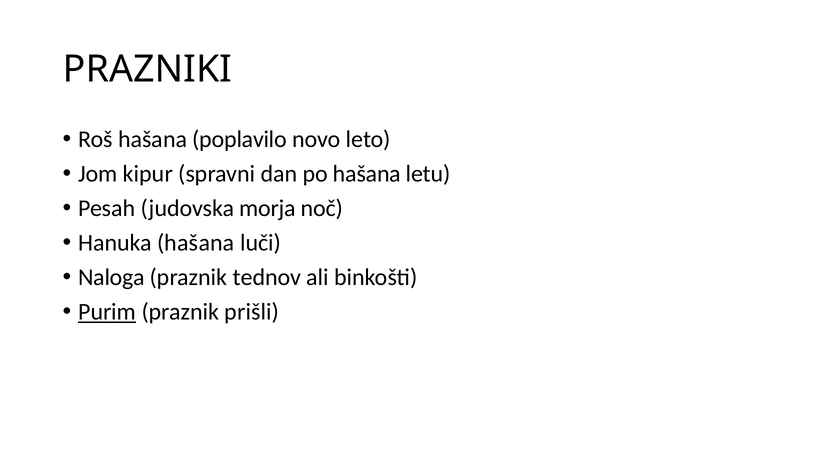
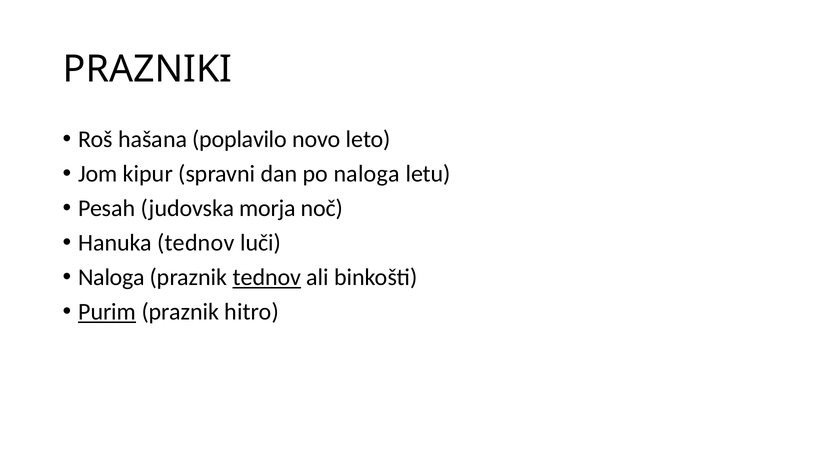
po hašana: hašana -> naloga (367, 174)
Hanuka hašana: hašana -> tednov (196, 243)
tednov underline: none -> present (267, 277)
prišli: prišli -> hitro (252, 312)
